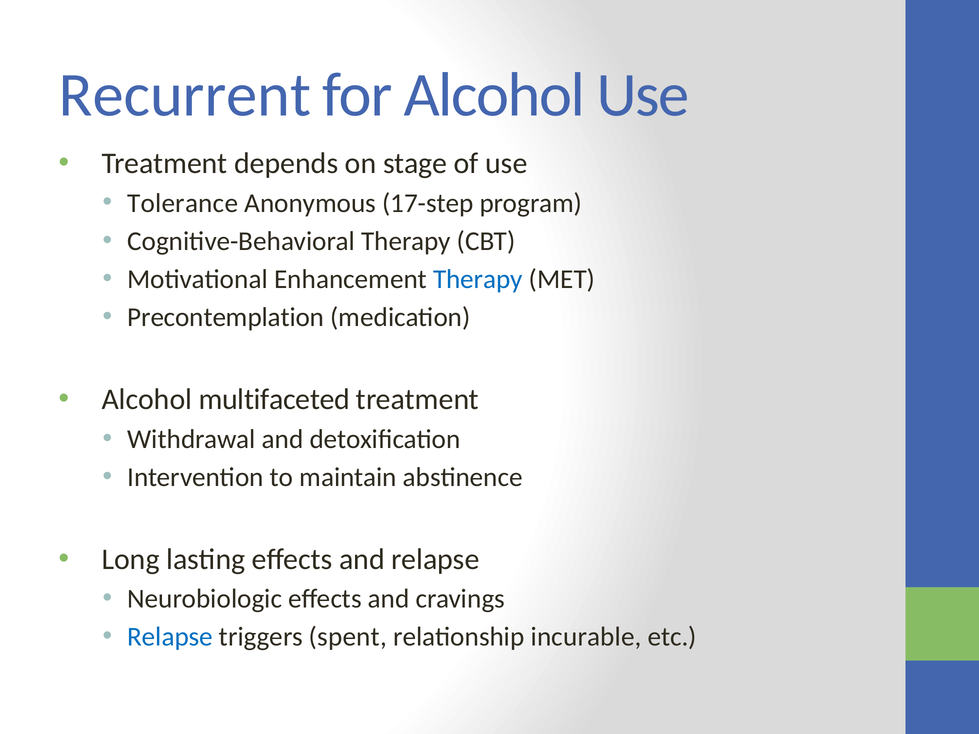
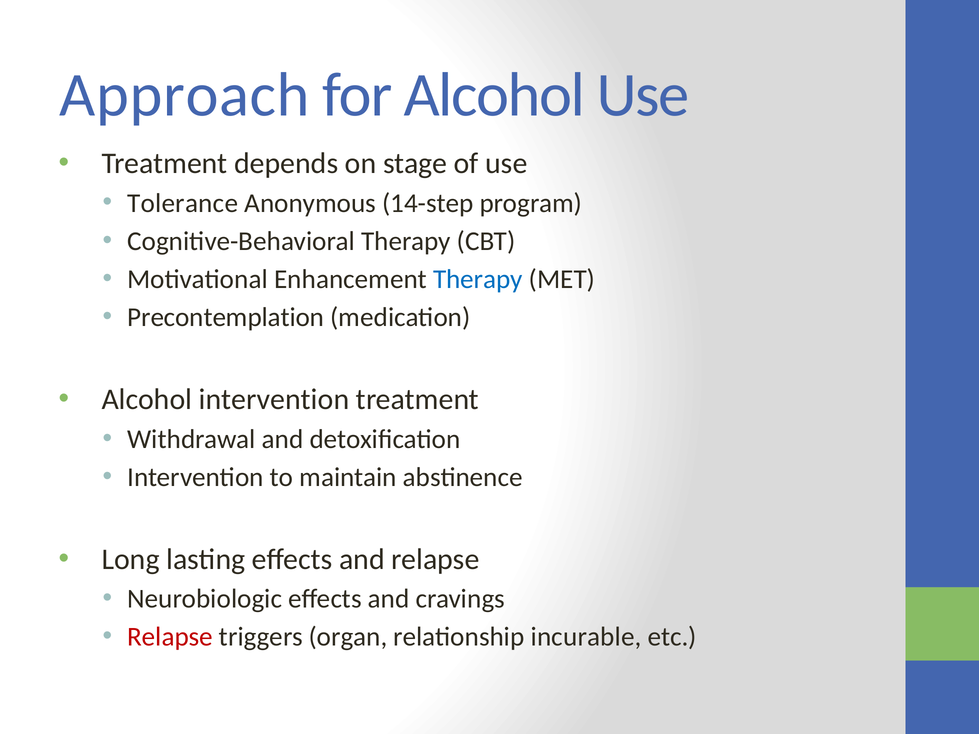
Recurrent: Recurrent -> Approach (185, 95)
17-step: 17-step -> 14-step (428, 203)
Alcohol multifaceted: multifaceted -> intervention (274, 400)
Relapse colour: blue -> red (170, 637)
spent: spent -> organ (348, 637)
